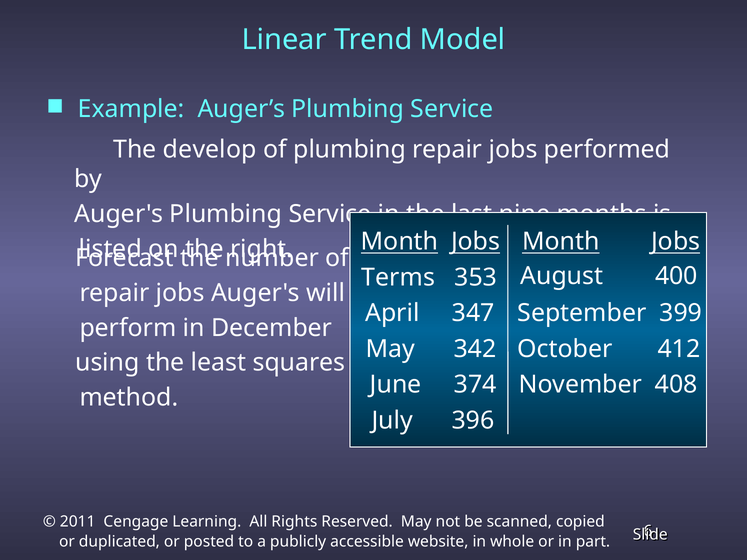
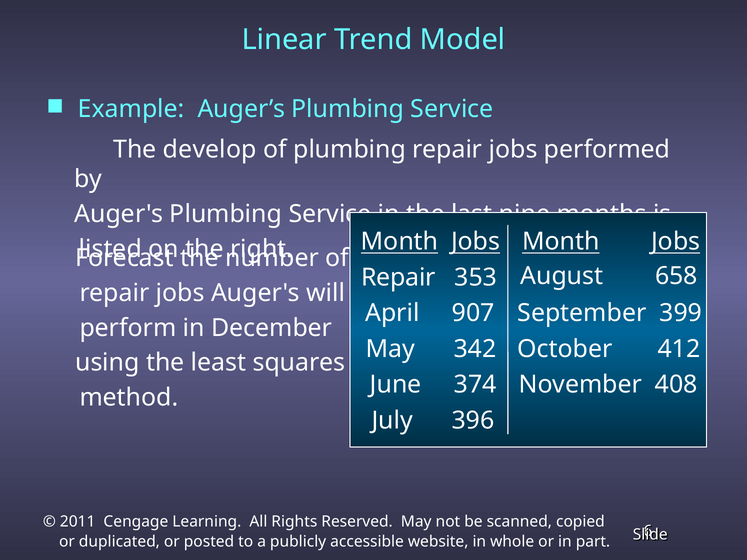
400: 400 -> 658 (676, 276)
Terms: Terms -> Repair (398, 277)
347: 347 -> 907 (473, 313)
